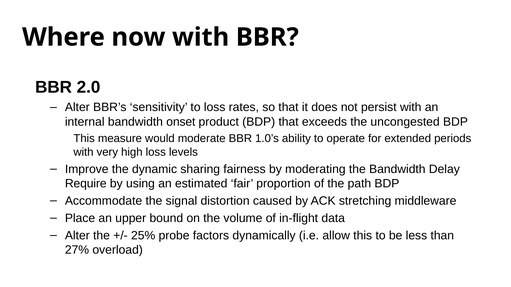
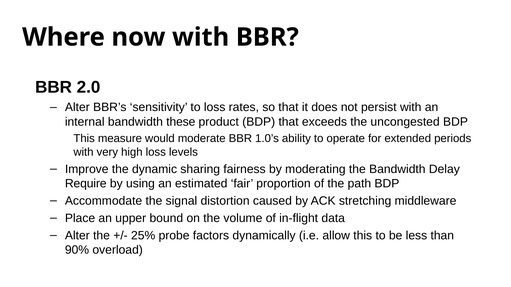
onset: onset -> these (181, 122)
27%: 27% -> 90% (77, 250)
